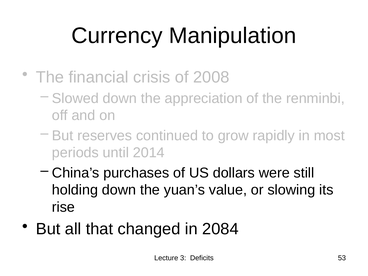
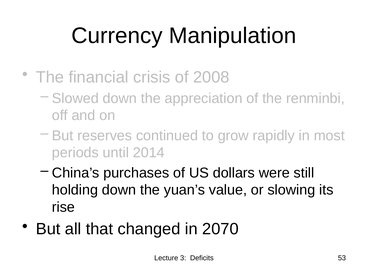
2084: 2084 -> 2070 (220, 229)
